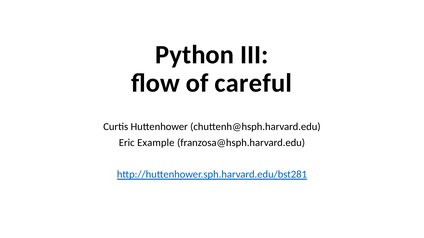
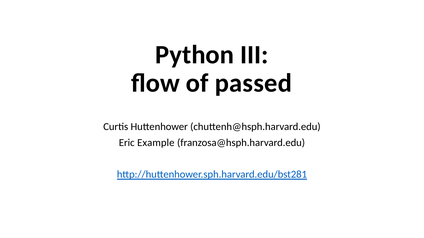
careful: careful -> passed (253, 83)
